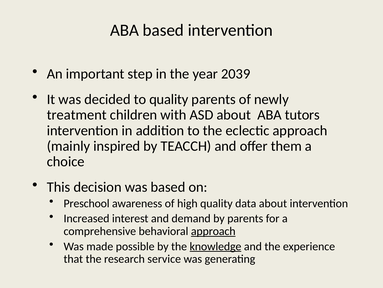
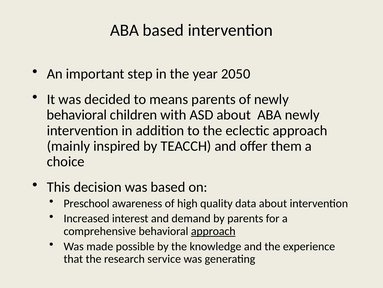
2039: 2039 -> 2050 (236, 74)
to quality: quality -> means (169, 99)
treatment: treatment -> behavioral (77, 115)
ABA tutors: tutors -> newly (302, 115)
knowledge underline: present -> none (215, 246)
